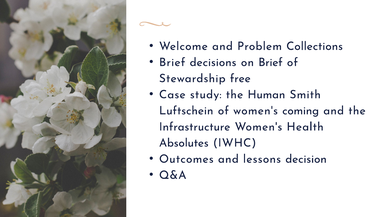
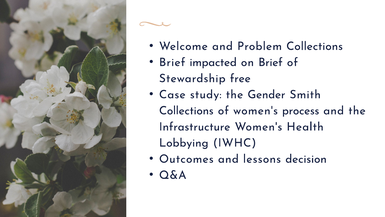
decisions: decisions -> impacted (213, 62)
Human: Human -> Gender (266, 94)
Luftschein: Luftschein -> Collections (186, 110)
coming: coming -> process (301, 110)
Absolutes: Absolutes -> Lobbying (184, 143)
